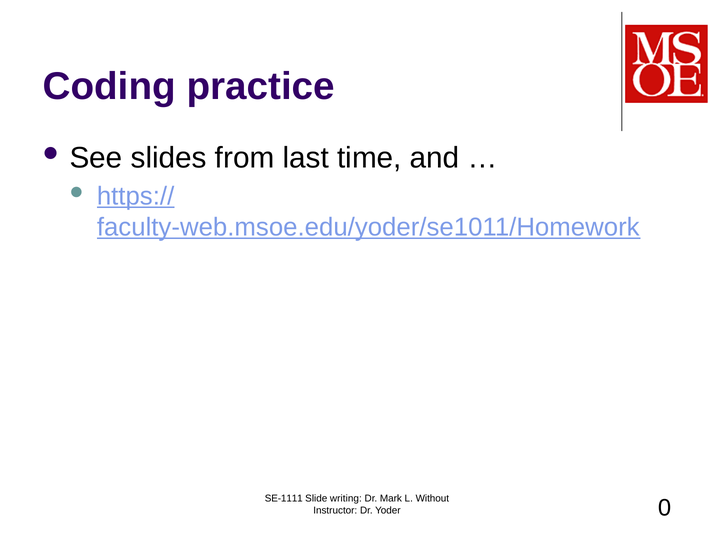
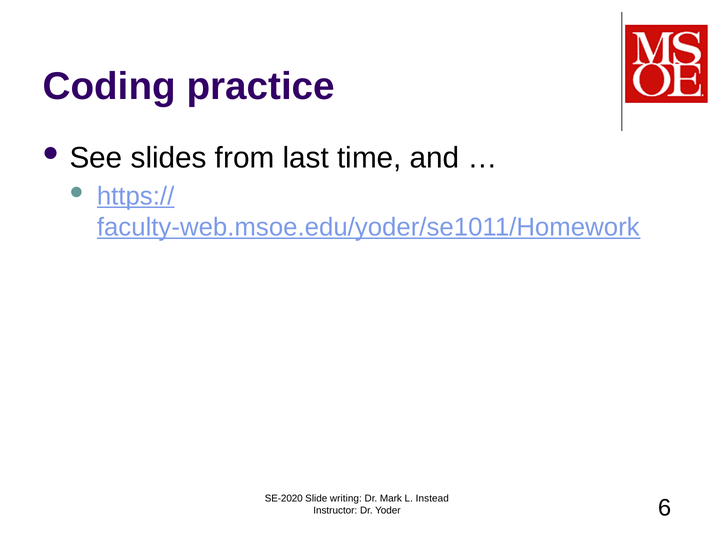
SE-1111: SE-1111 -> SE-2020 (284, 498)
Without: Without -> Instead (432, 498)
0: 0 -> 6 (665, 507)
